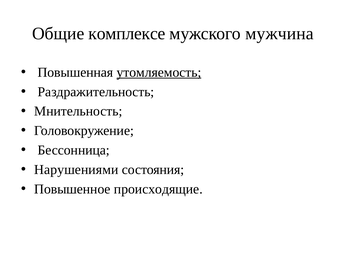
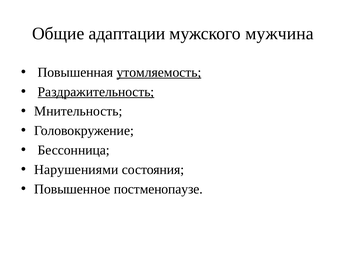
комплексе: комплексе -> адаптации (127, 34)
Раздражительность underline: none -> present (96, 92)
происходящие: происходящие -> постменопаузе (158, 189)
